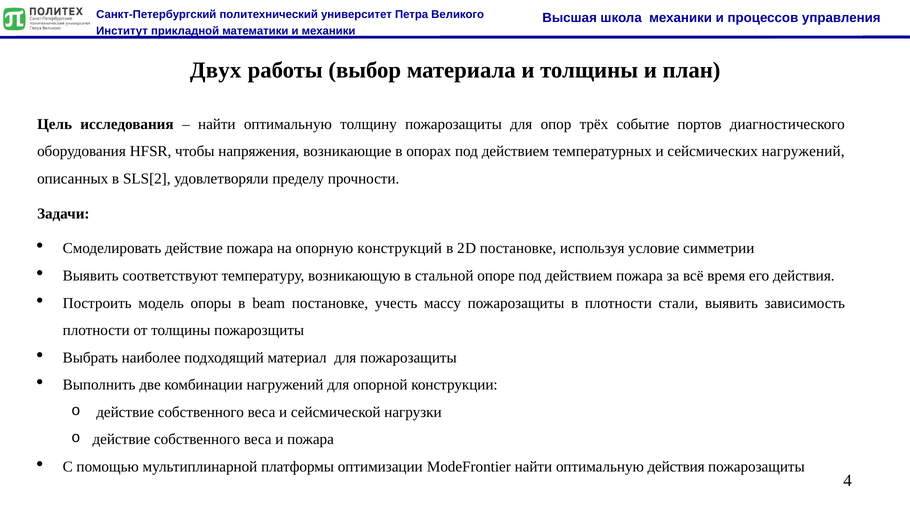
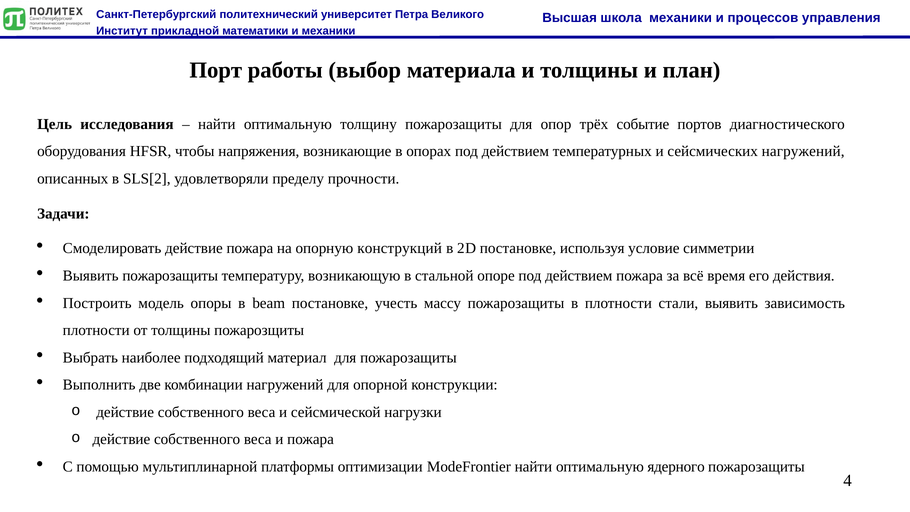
Двух: Двух -> Порт (216, 70)
Выявить соответствуют: соответствуют -> пожарозащиты (170, 276)
оптимальную действия: действия -> ядерного (676, 467)
